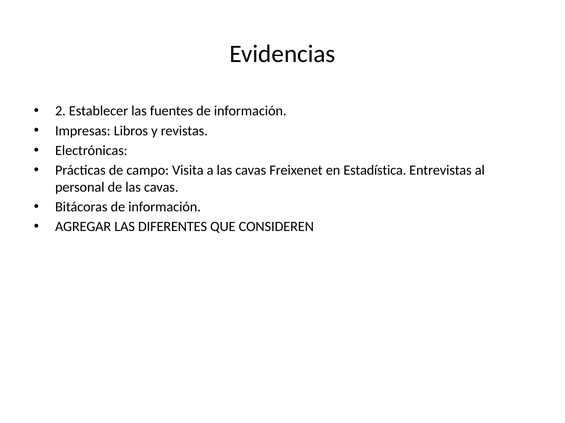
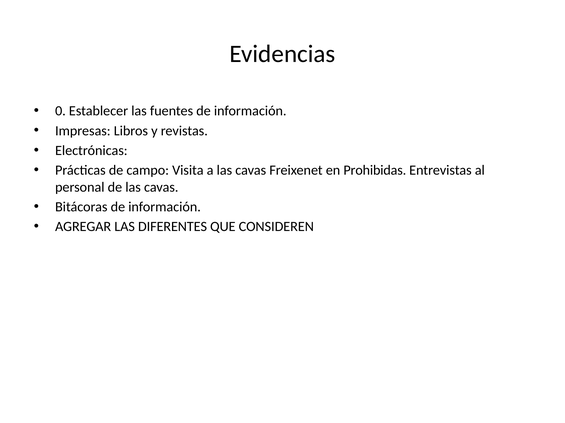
2: 2 -> 0 (60, 111)
Estadística: Estadística -> Prohibidas (375, 170)
